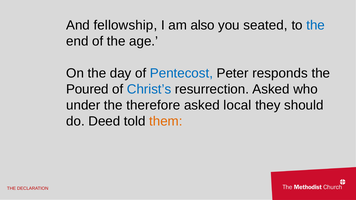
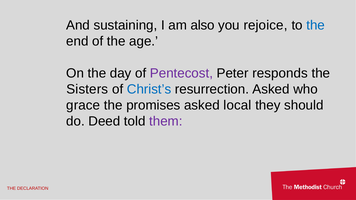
fellowship: fellowship -> sustaining (125, 25)
seated: seated -> rejoice (265, 25)
Pentecost colour: blue -> purple (181, 73)
Poured: Poured -> Sisters (87, 89)
under: under -> grace (83, 105)
therefore: therefore -> promises (153, 105)
them colour: orange -> purple (166, 121)
